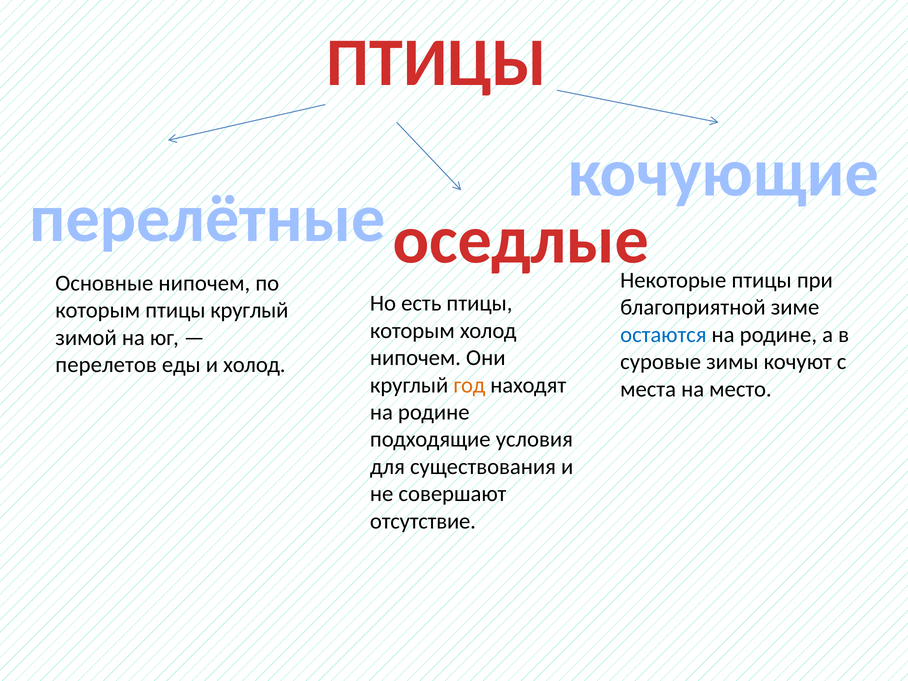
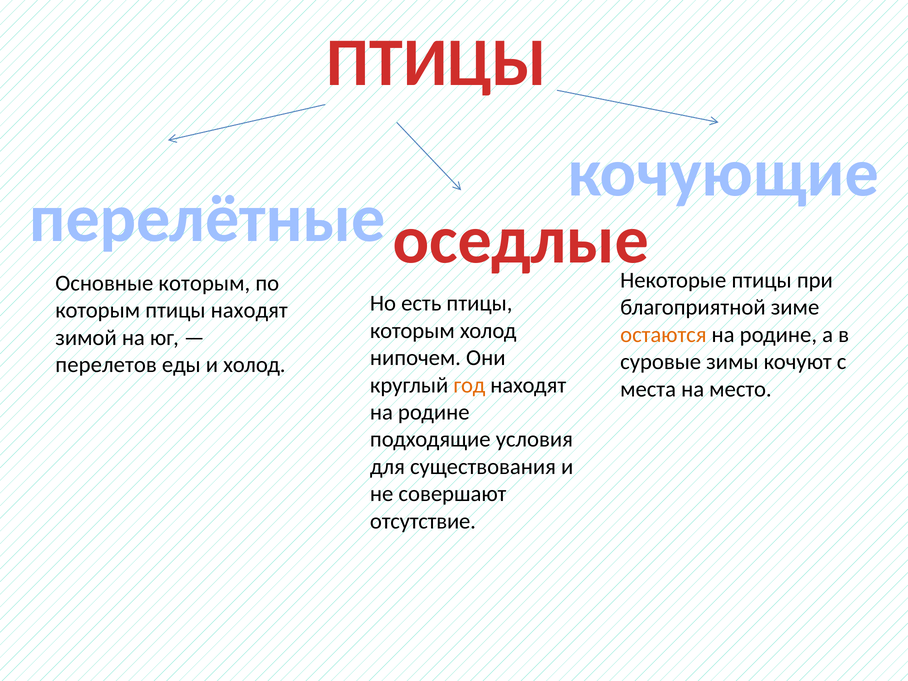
Основные нипочем: нипочем -> которым (204, 283)
птицы круглый: круглый -> находят (249, 310)
остаются colour: blue -> orange (663, 335)
